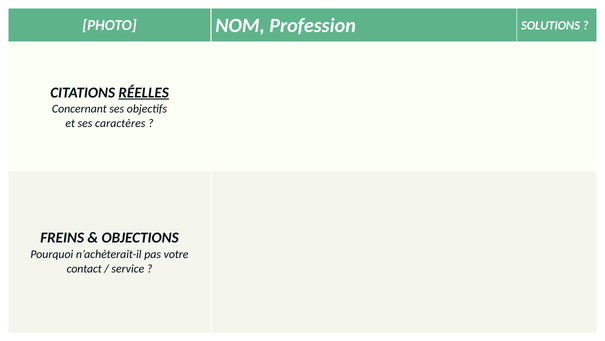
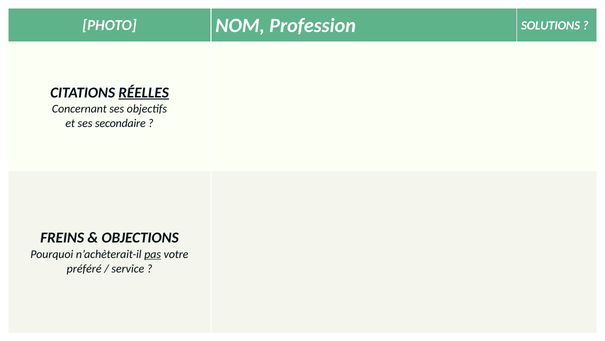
caractères: caractères -> secondaire (120, 123)
pas underline: none -> present (153, 254)
contact: contact -> préféré (84, 268)
